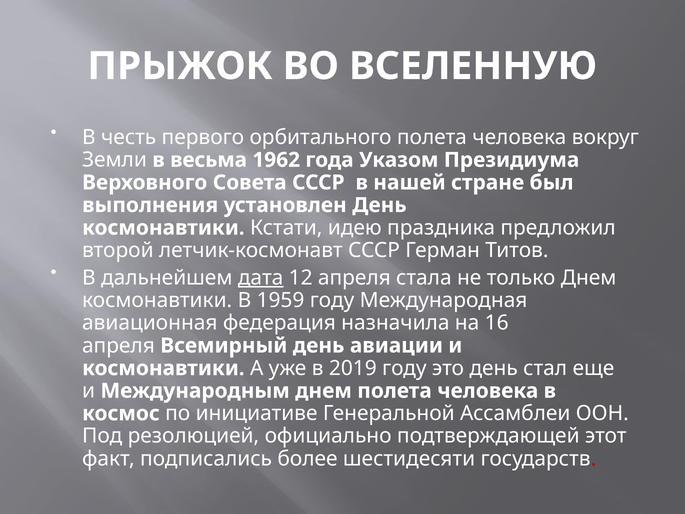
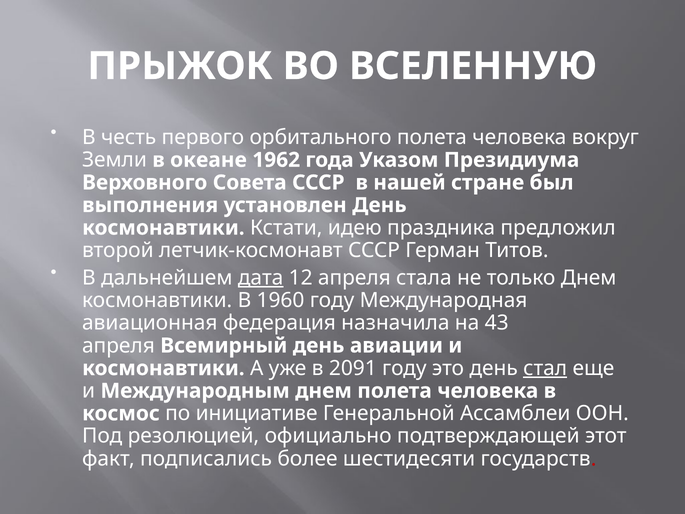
весьма: весьма -> океане (208, 160)
1959: 1959 -> 1960 (280, 300)
16: 16 -> 43 (497, 323)
2019: 2019 -> 2091 (353, 368)
стал underline: none -> present (545, 368)
